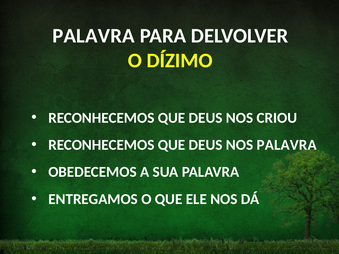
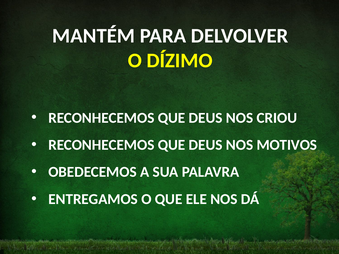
PALAVRA: PALAVRA -> MANTÉM (94, 36)
NOS PALAVRA: PALAVRA -> MOTIVOS (287, 145)
